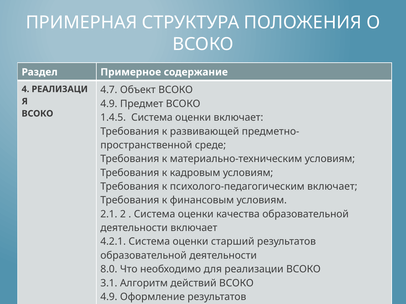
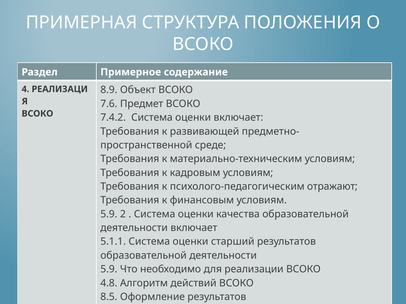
4.7: 4.7 -> 8.9 (109, 90)
4.9: 4.9 -> 7.6 (109, 104)
1.4.5: 1.4.5 -> 7.4.2 (113, 118)
психолого-педагогическим включает: включает -> отражают (332, 187)
2.1: 2.1 -> 5.9 (109, 214)
4.2.1: 4.2.1 -> 5.1.1 (113, 242)
8.0: 8.0 -> 5.9 (109, 270)
3.1: 3.1 -> 4.8 (109, 283)
4.9: 4.9 -> 8.5 (109, 297)
